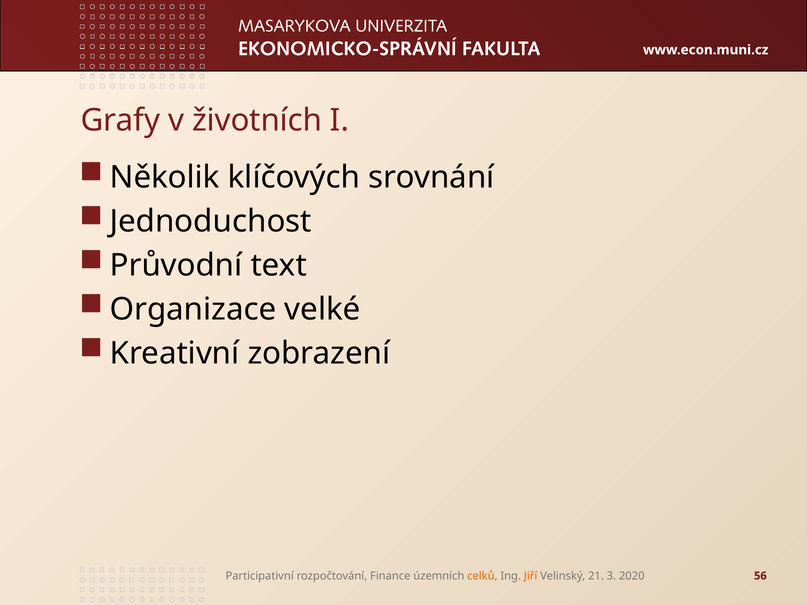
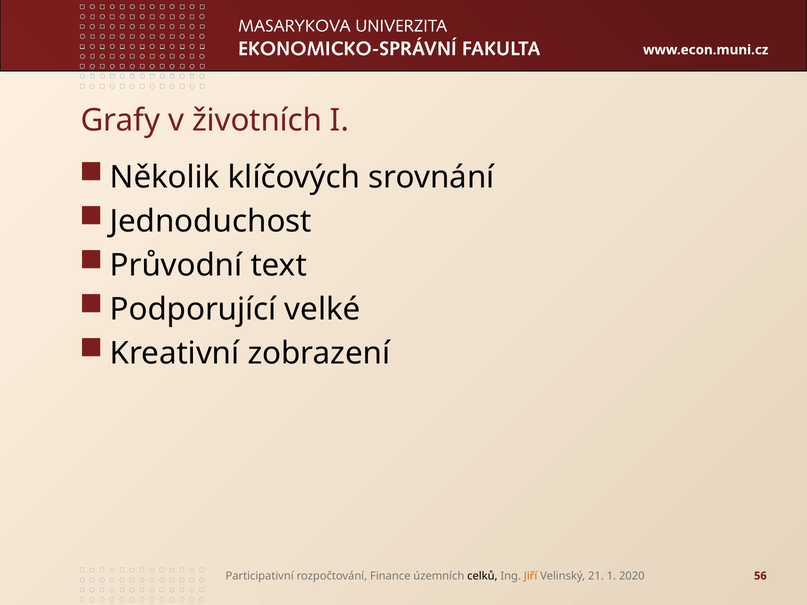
Organizace: Organizace -> Podporující (193, 309)
celků colour: orange -> black (482, 576)
3: 3 -> 1 (611, 576)
